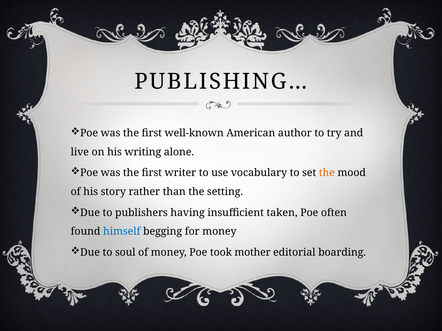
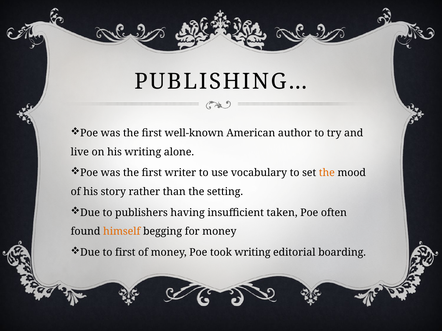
himself colour: blue -> orange (122, 232)
to soul: soul -> first (125, 253)
took mother: mother -> writing (253, 253)
